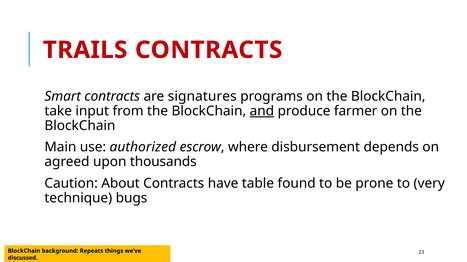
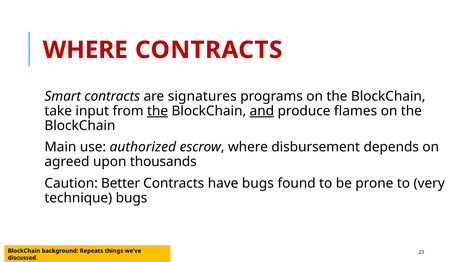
TRAILS: TRAILS -> WHERE (85, 50)
the underline: none -> present (158, 111)
farmer: farmer -> flames (356, 111)
About: About -> Better (121, 184)
have table: table -> bugs (258, 184)
